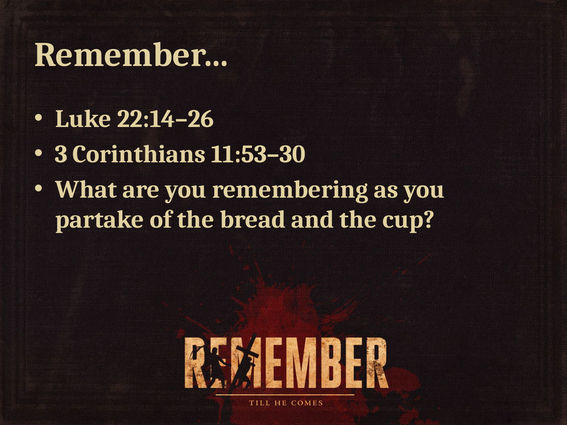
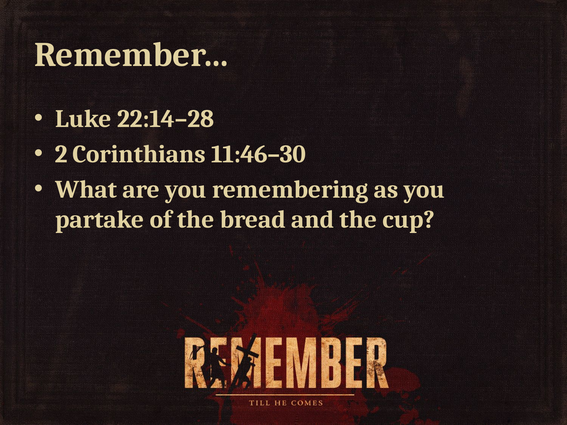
22:14–26: 22:14–26 -> 22:14–28 (166, 119)
3: 3 -> 2 (61, 154)
11:53–30: 11:53–30 -> 11:46–30 (259, 154)
